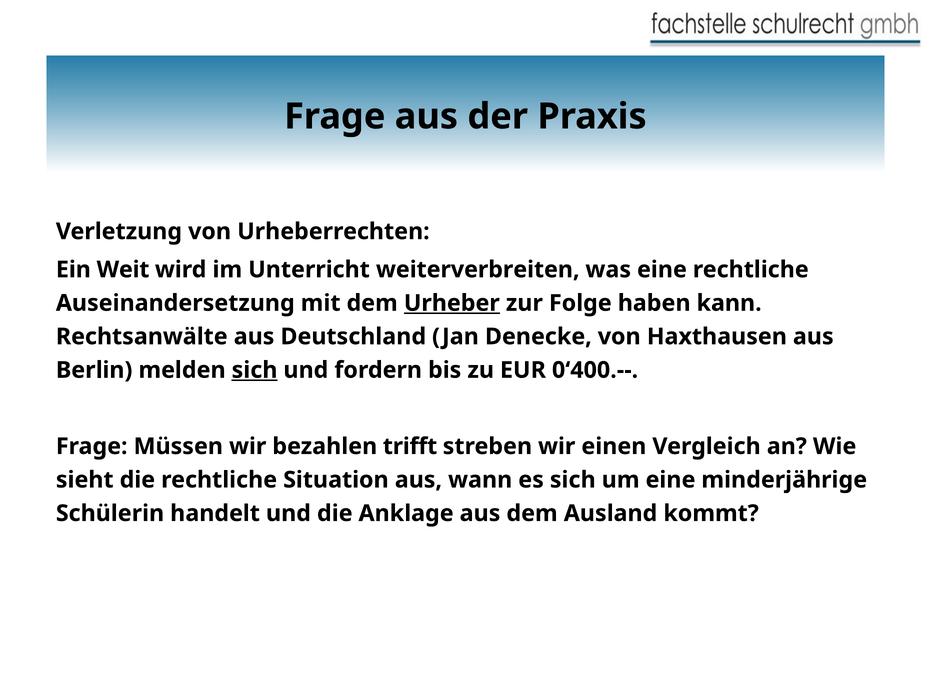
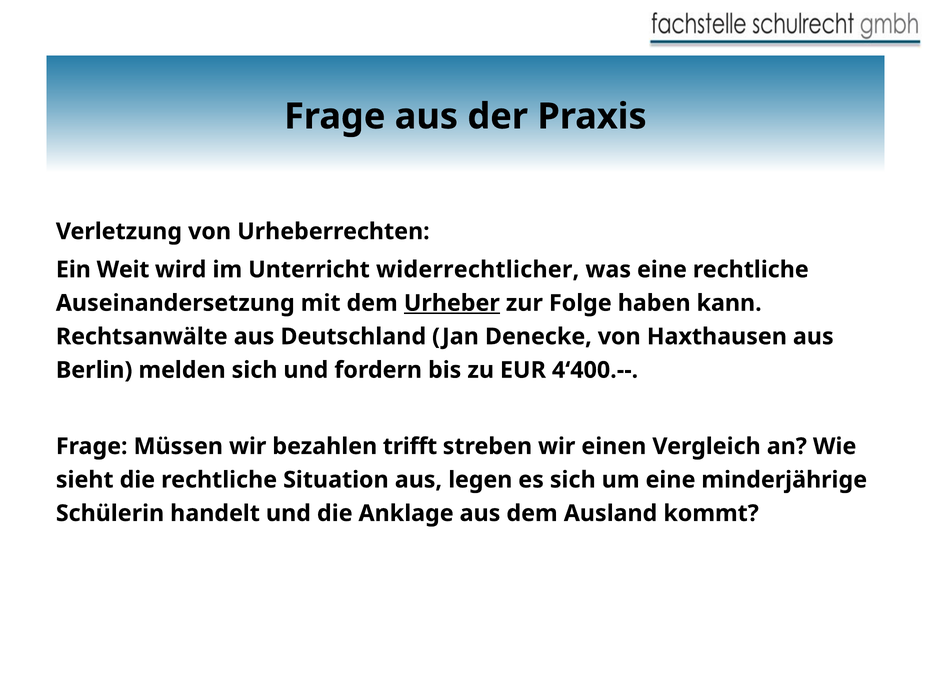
weiterverbreiten: weiterverbreiten -> widerrechtlicher (478, 270)
sich underline: present -> none (255, 370)
0‘400.--: 0‘400.-- -> 4‘400.-- (595, 370)
wann: wann -> legen (480, 480)
